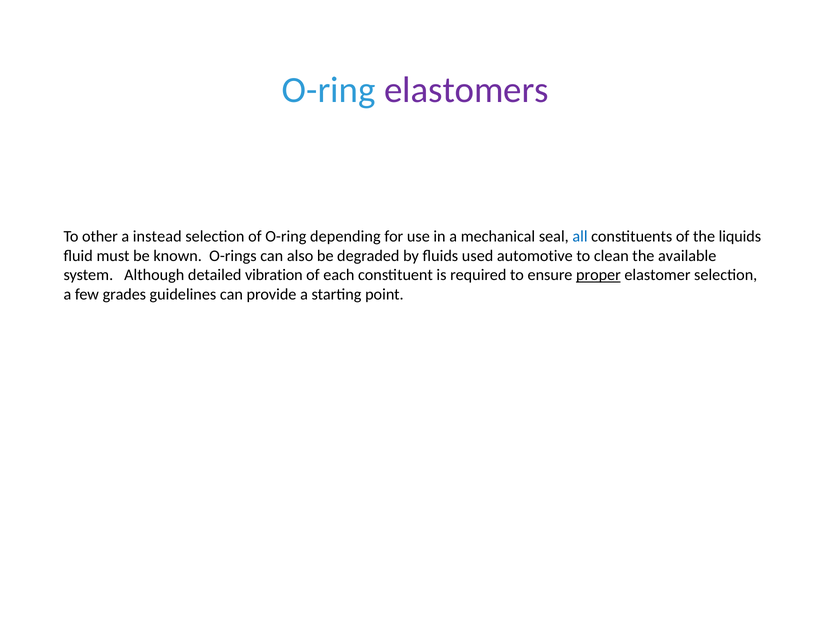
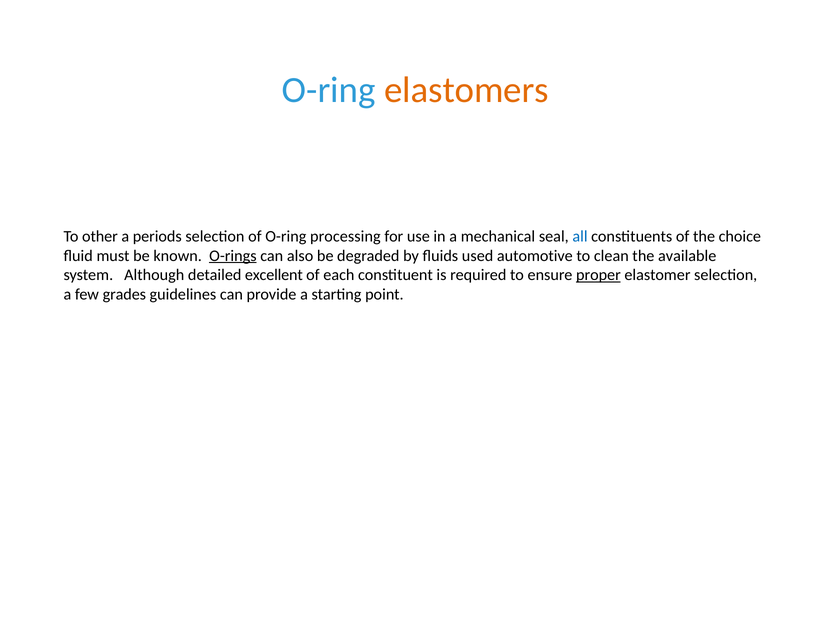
elastomers colour: purple -> orange (467, 90)
instead: instead -> periods (157, 236)
depending: depending -> processing (345, 236)
liquids: liquids -> choice (740, 236)
O-rings underline: none -> present (233, 256)
vibration: vibration -> excellent (274, 275)
